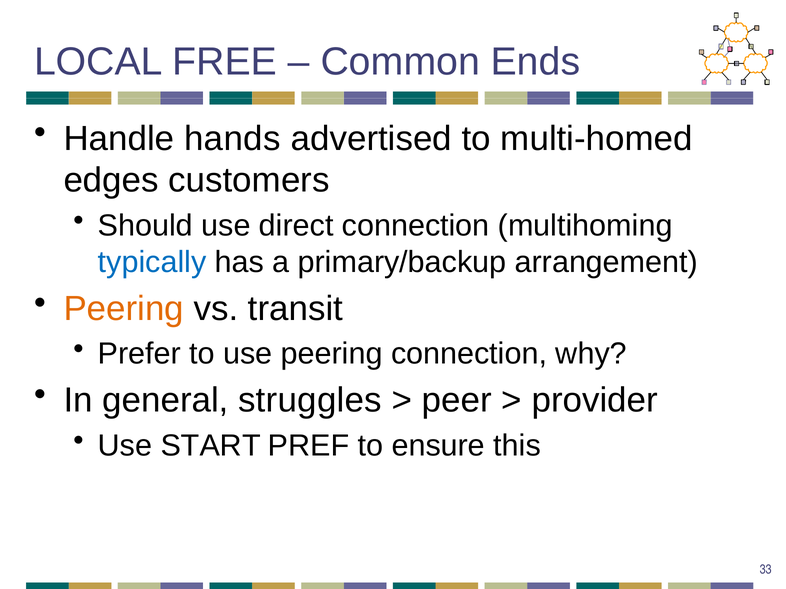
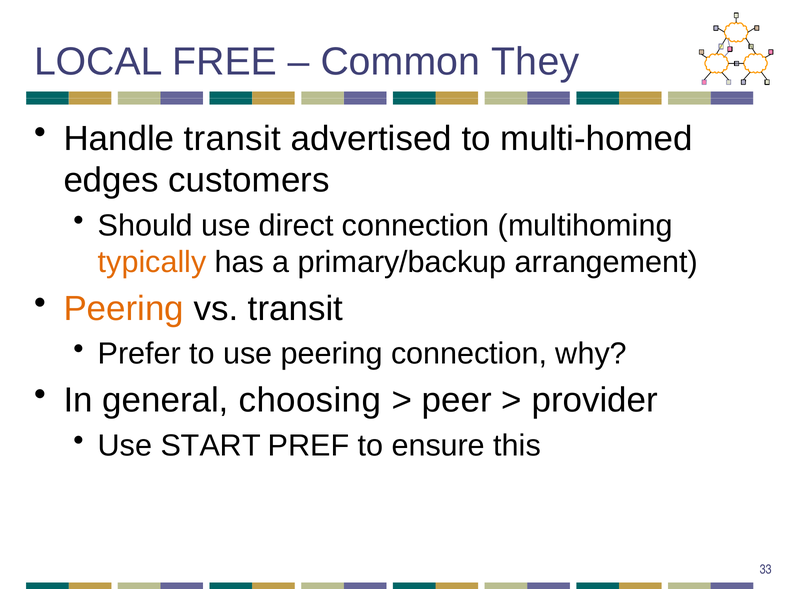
Ends: Ends -> They (535, 62)
Handle hands: hands -> transit (232, 139)
typically colour: blue -> orange (152, 262)
struggles: struggles -> choosing (310, 401)
